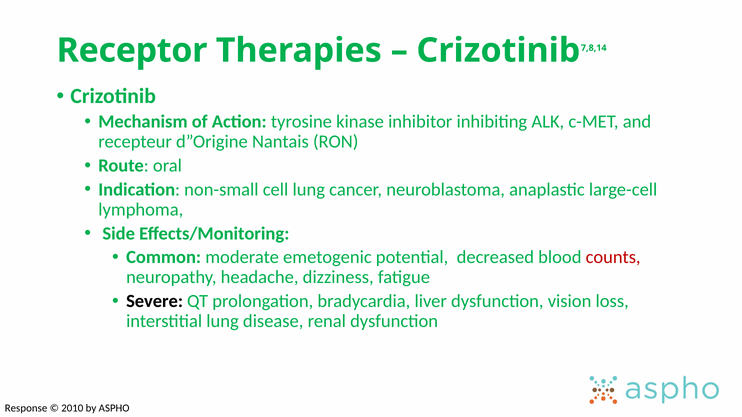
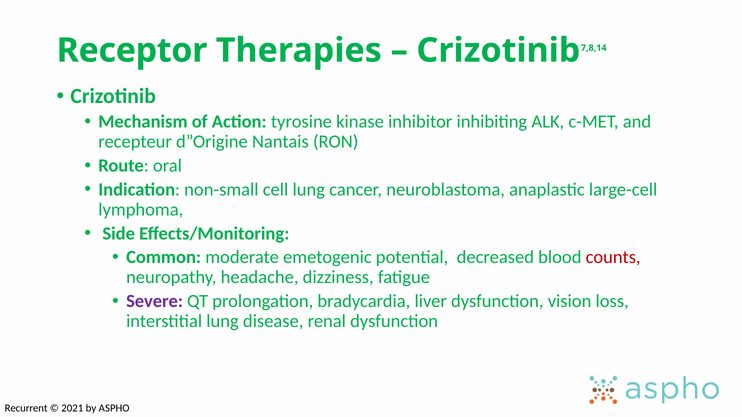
Severe colour: black -> purple (155, 301)
Response: Response -> Recurrent (26, 409)
2010: 2010 -> 2021 (72, 409)
